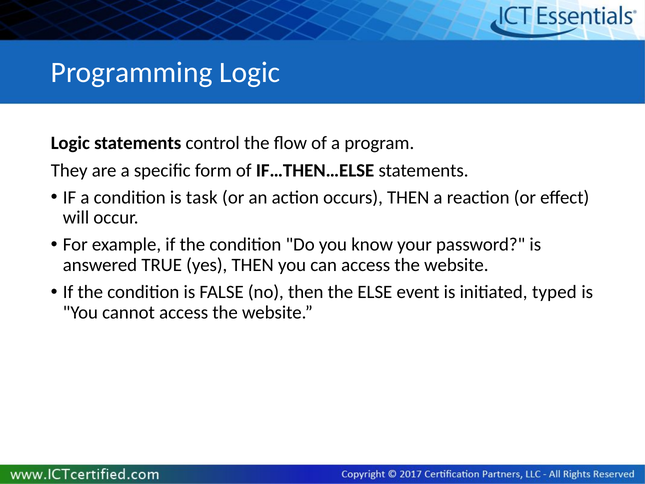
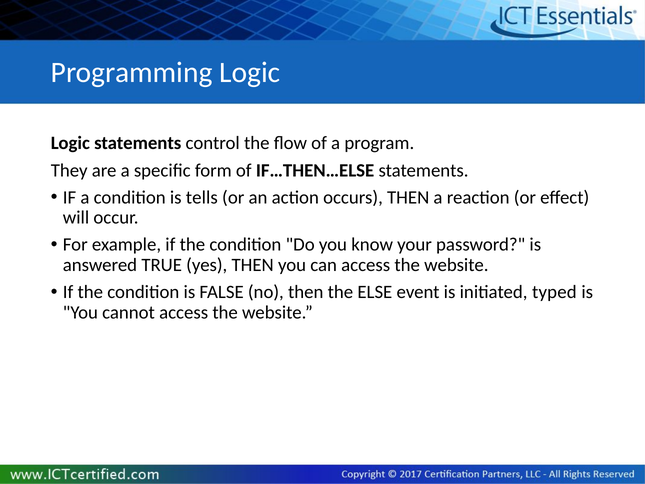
task: task -> tells (202, 197)
